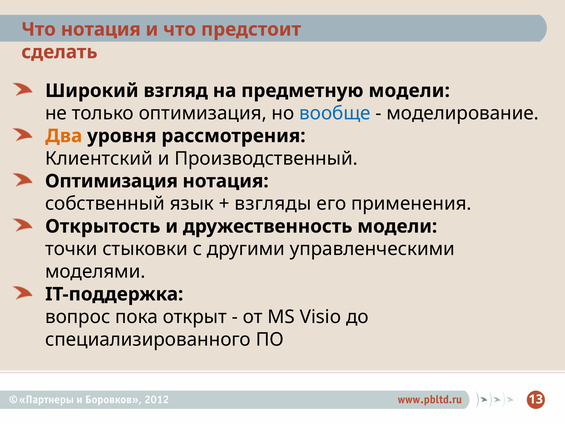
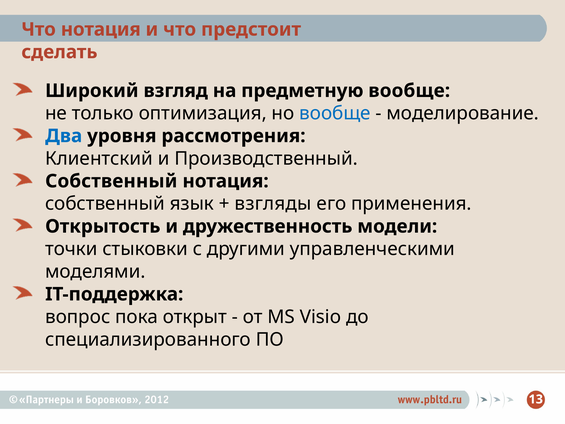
предметную модели: модели -> вообще (409, 91)
Два colour: orange -> blue (64, 136)
Оптимизация: Оптимизация -> Собственный (111, 181)
